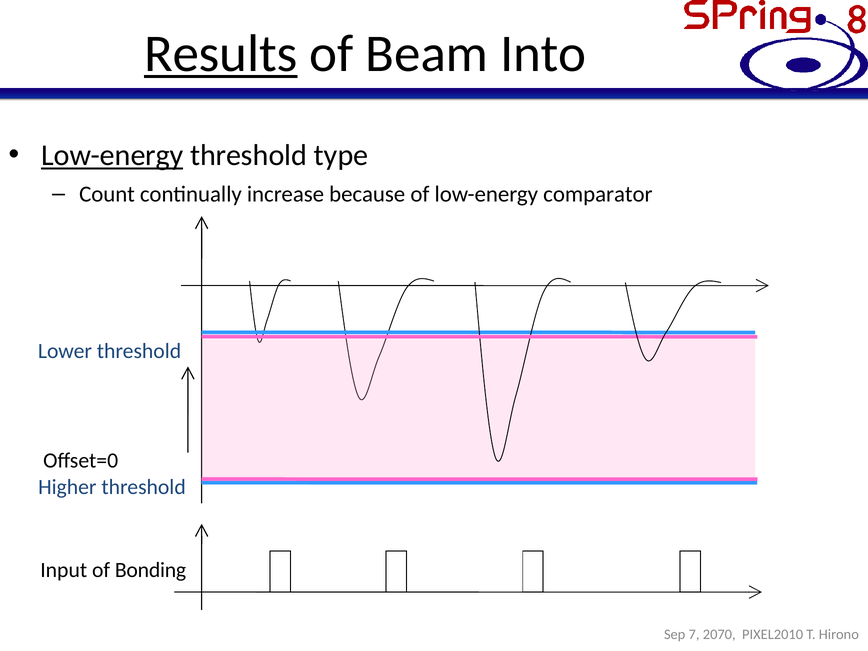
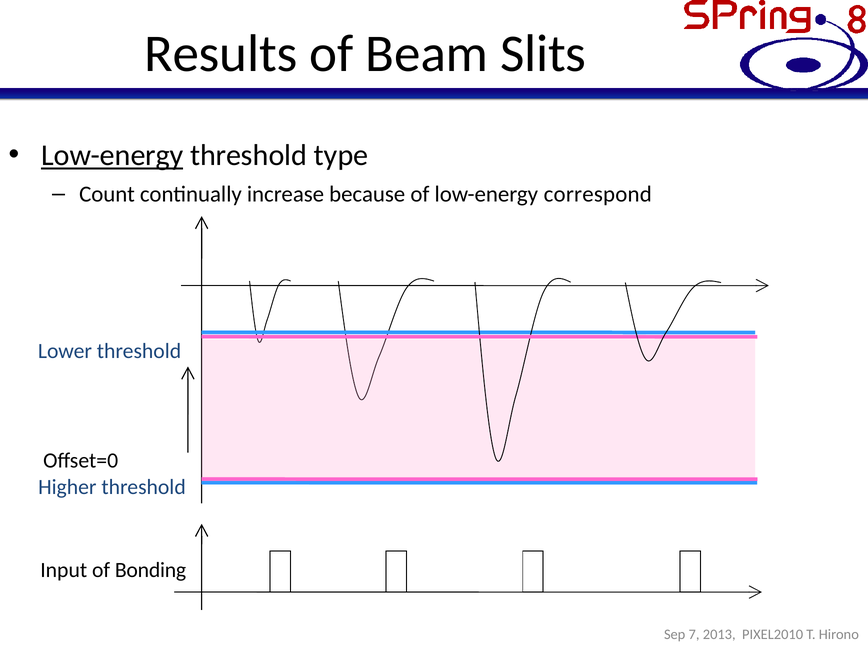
Results underline: present -> none (221, 54)
Into: Into -> Slits (543, 54)
comparator: comparator -> correspond (598, 194)
2070: 2070 -> 2013 (719, 635)
